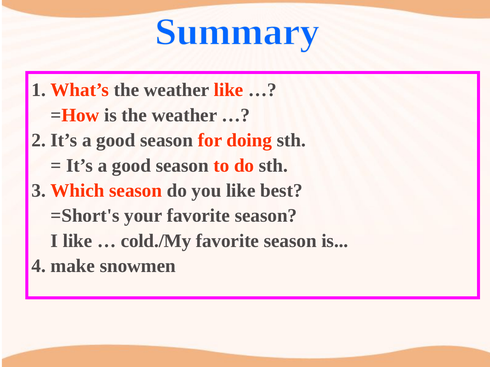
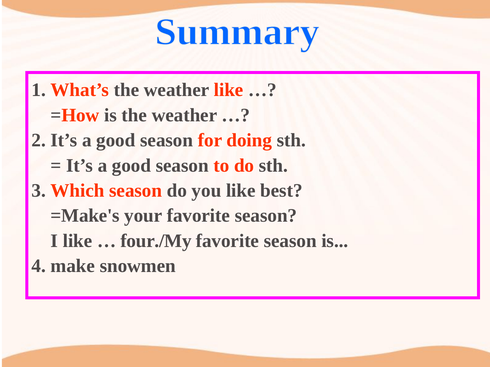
=Short's: =Short's -> =Make's (85, 216)
cold./My: cold./My -> four./My (156, 241)
